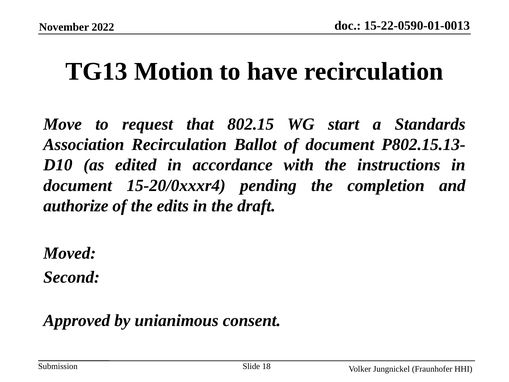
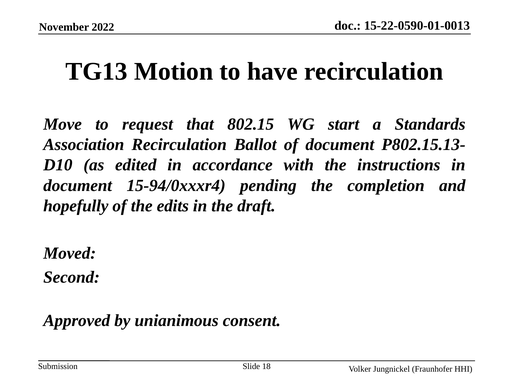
15-20/0xxxr4: 15-20/0xxxr4 -> 15-94/0xxxr4 (176, 185)
authorize: authorize -> hopefully (76, 206)
